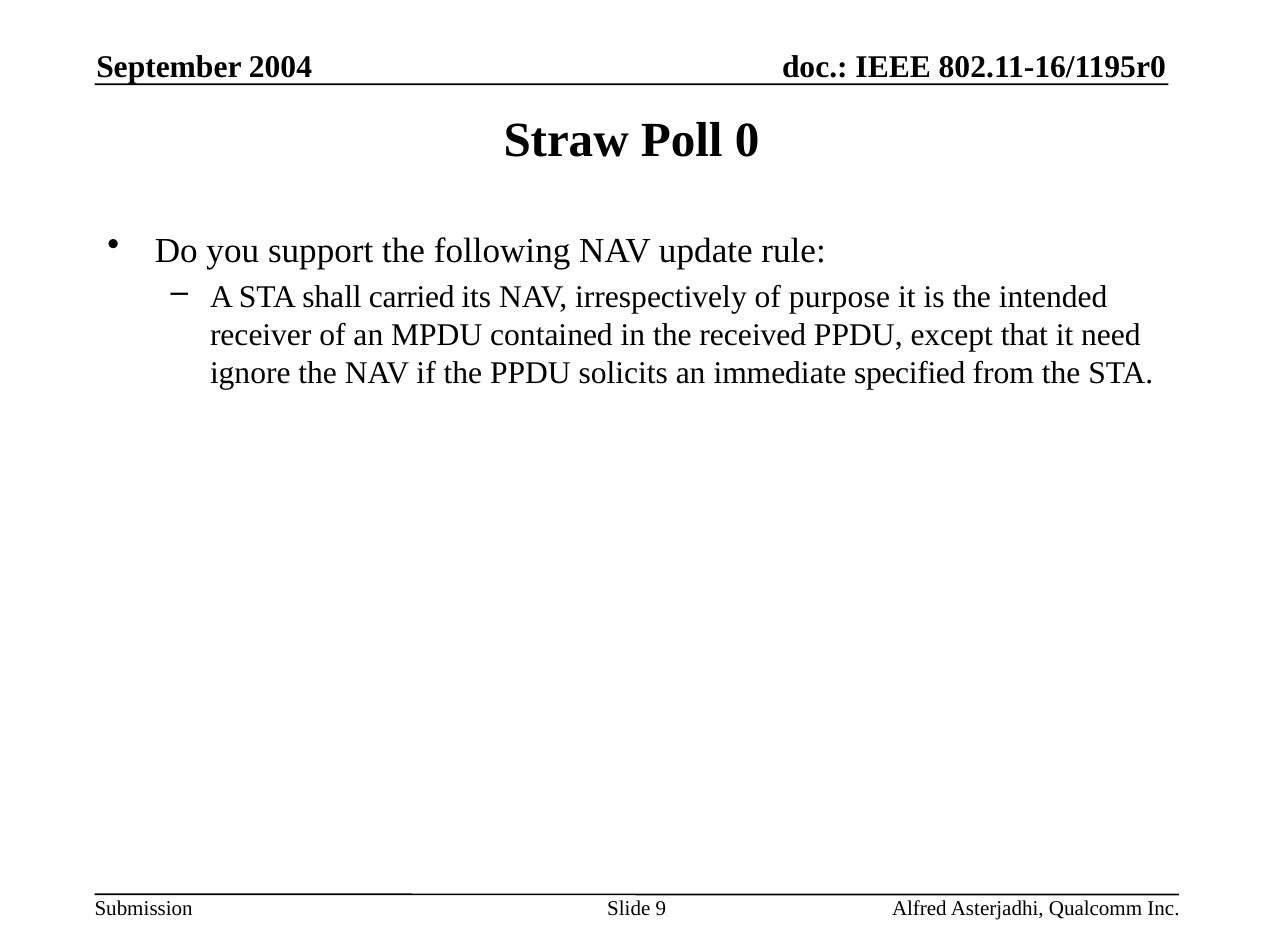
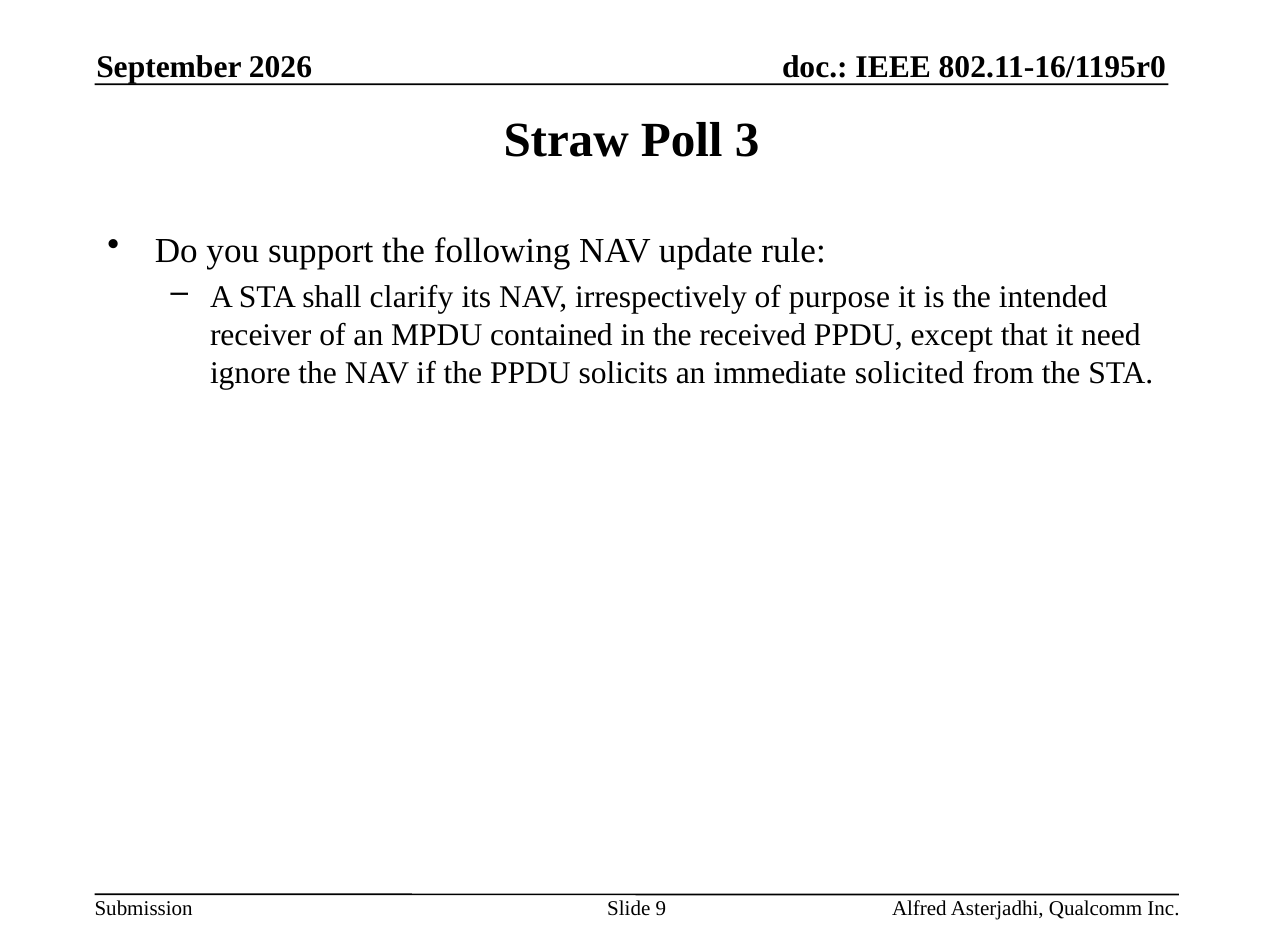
2004: 2004 -> 2026 (280, 67)
0: 0 -> 3 (747, 140)
carried: carried -> clarify (411, 297)
specified: specified -> solicited (909, 373)
